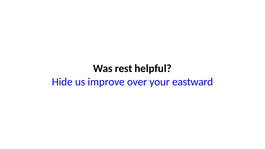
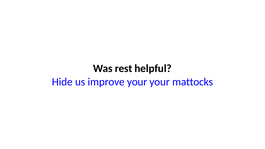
improve over: over -> your (137, 82)
eastward: eastward -> mattocks (193, 82)
